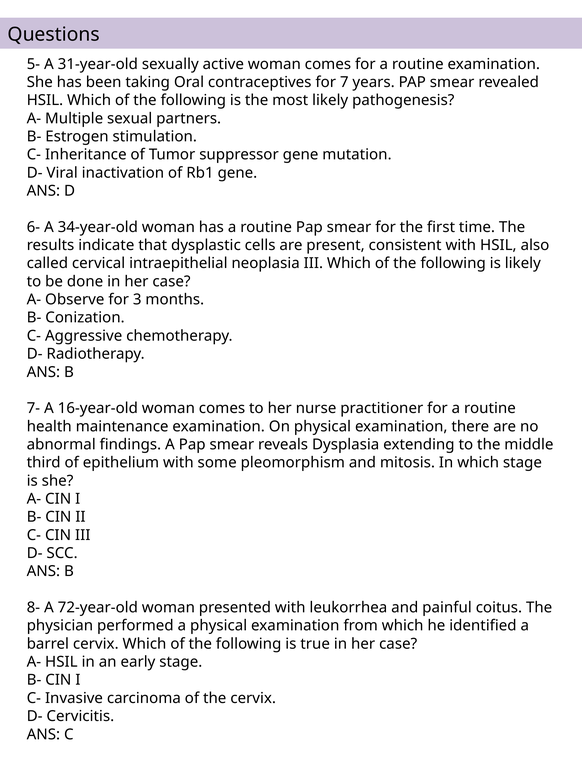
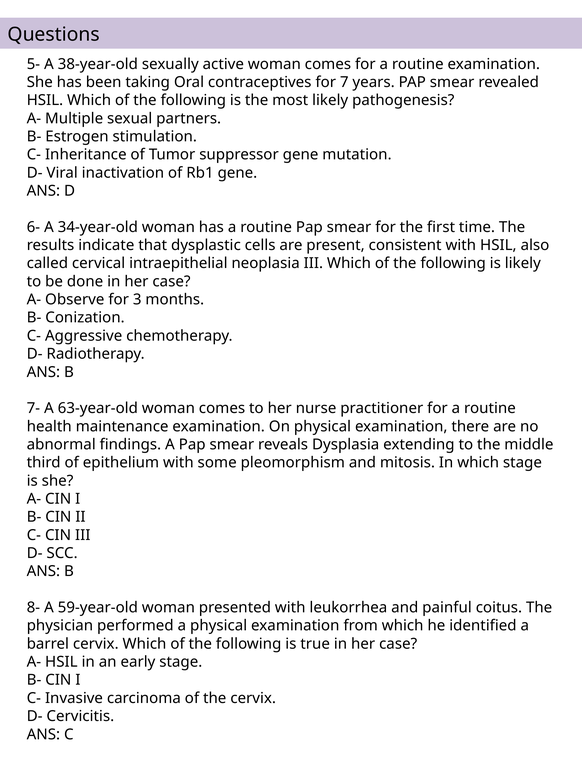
31-year-old: 31-year-old -> 38-year-old (98, 64)
16-year-old: 16-year-old -> 63-year-old (98, 408)
72-year-old: 72-year-old -> 59-year-old (98, 608)
